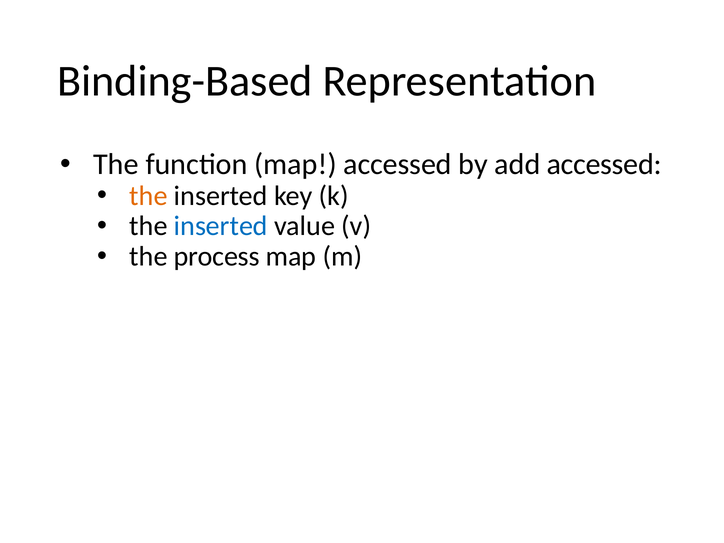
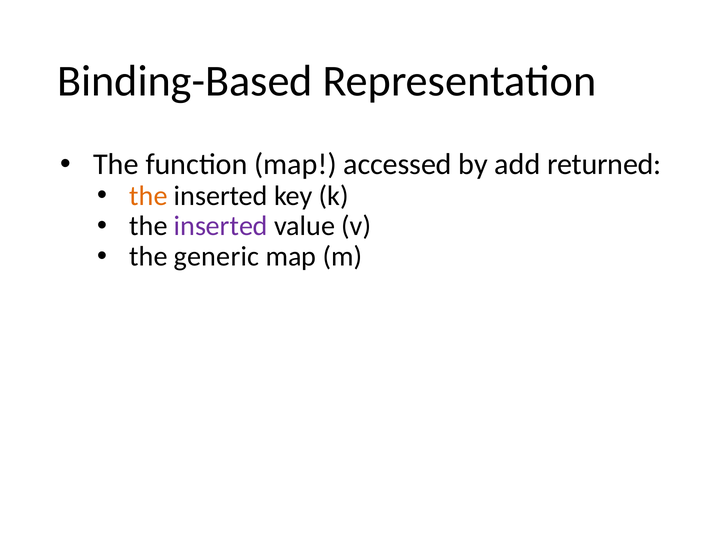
add accessed: accessed -> returned (604, 164)
inserted colour: blue -> purple (221, 226)
process: process -> generic (216, 257)
